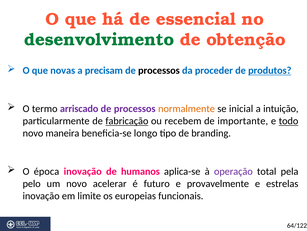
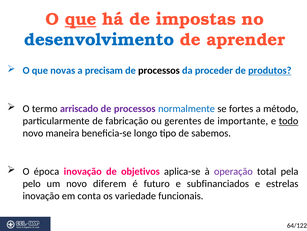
que underline: none -> present (81, 19)
essencial: essencial -> impostas (196, 19)
desenvolvimento colour: green -> blue (99, 40)
obtenção: obtenção -> aprender (246, 40)
normalmente colour: orange -> blue (187, 108)
inicial: inicial -> fortes (241, 108)
intuição: intuição -> método (281, 108)
fabricação underline: present -> none (127, 121)
recebem: recebem -> gerentes (183, 121)
branding: branding -> sabemos (211, 133)
humanos: humanos -> objetivos (140, 171)
acelerar: acelerar -> diferem (110, 183)
provavelmente: provavelmente -> subfinanciados (218, 183)
limite: limite -> conta (89, 195)
europeias: europeias -> variedade (135, 195)
